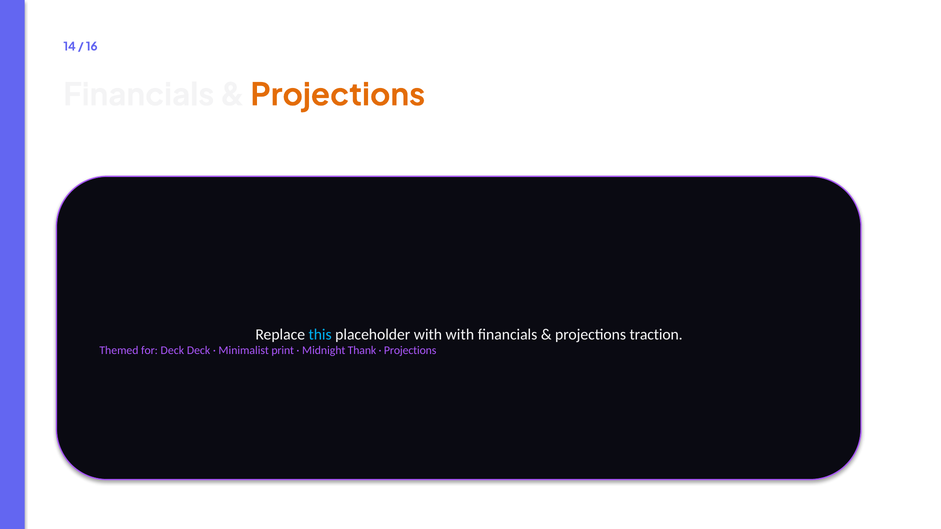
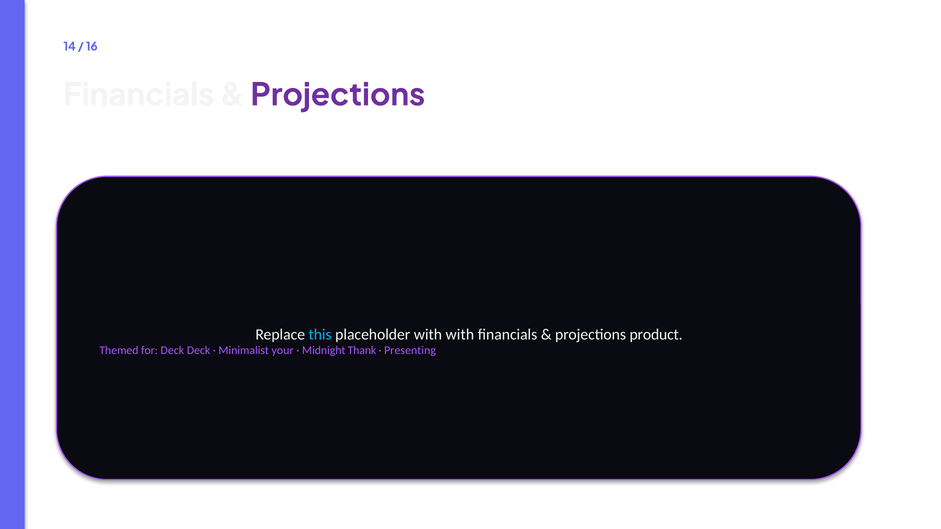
Projections colour: orange -> purple (338, 95)
traction: traction -> product (656, 335)
print: print -> your (283, 351)
Projections: Projections -> Presenting (410, 351)
